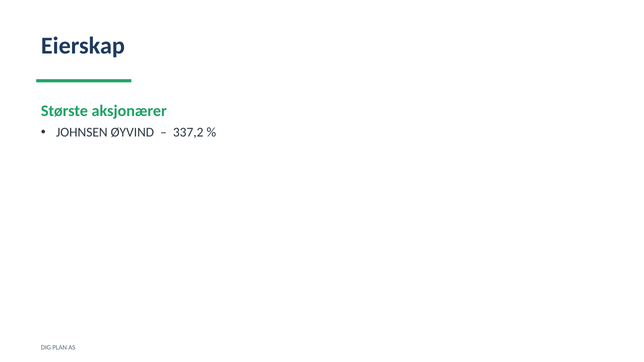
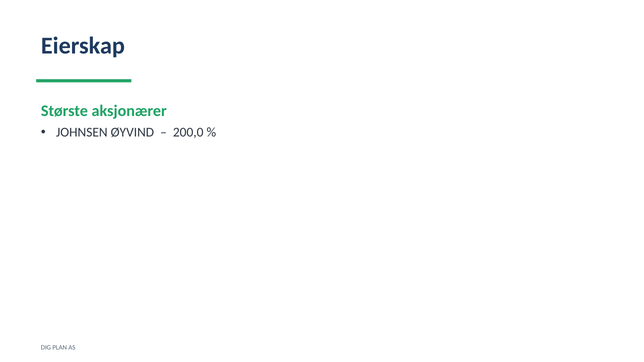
337,2: 337,2 -> 200,0 (188, 132)
